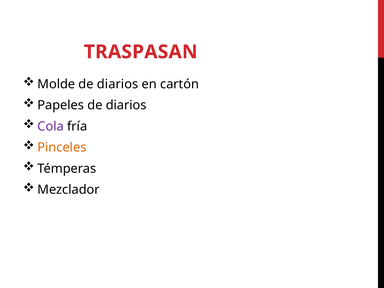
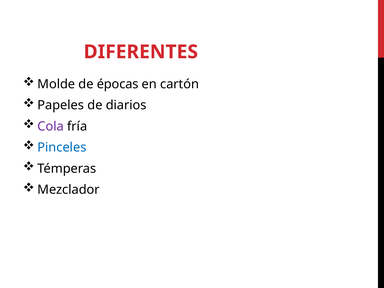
TRASPASAN: TRASPASAN -> DIFERENTES (141, 52)
Molde de diarios: diarios -> épocas (118, 84)
Pinceles colour: orange -> blue (62, 147)
